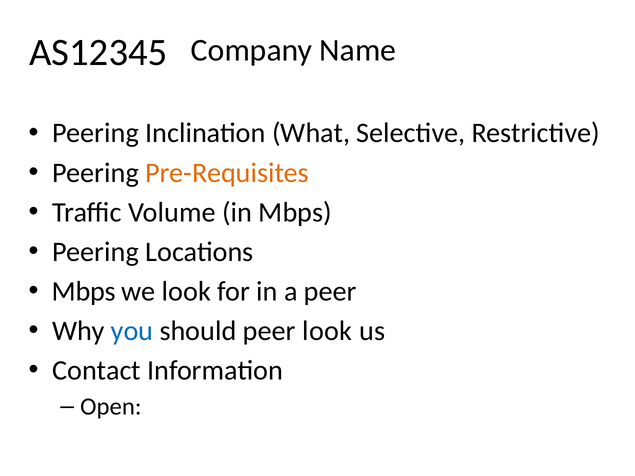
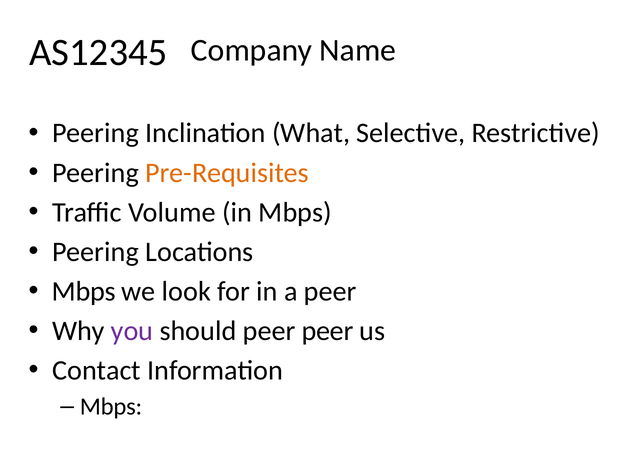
you colour: blue -> purple (132, 331)
peer look: look -> peer (328, 331)
Open: Open -> Mbps (111, 407)
